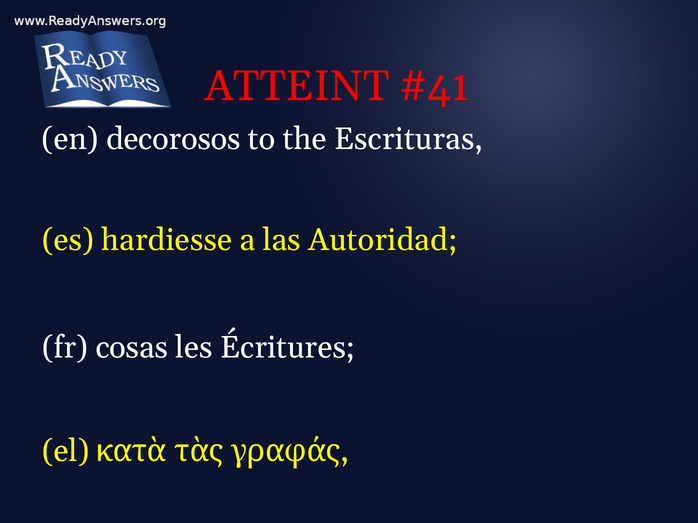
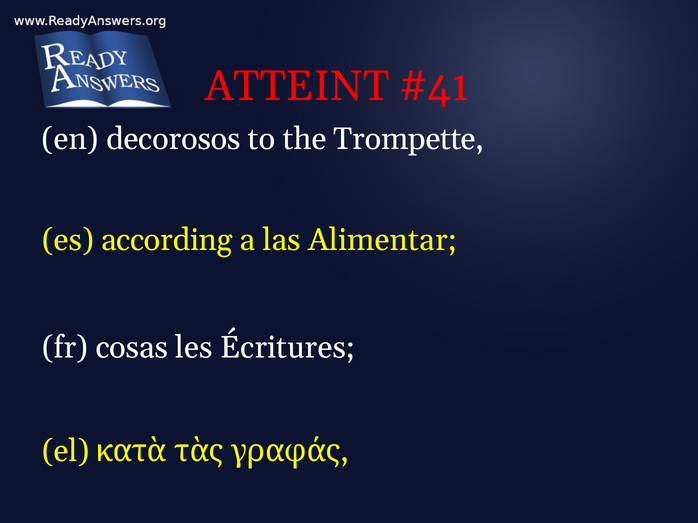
Escrituras: Escrituras -> Trompette (409, 139)
hardiesse: hardiesse -> according (167, 240)
Autoridad: Autoridad -> Alimentar (383, 240)
